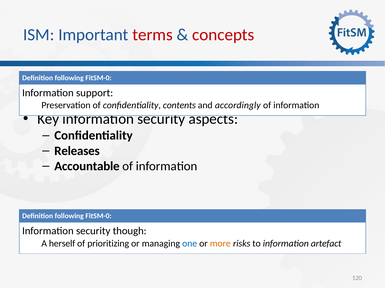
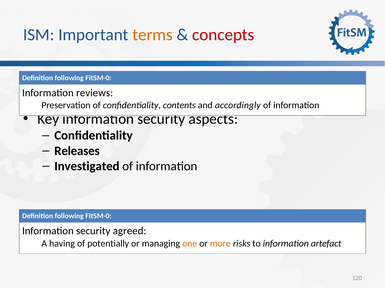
terms colour: red -> orange (153, 35)
support: support -> reviews (95, 93)
Accountable: Accountable -> Investigated (87, 167)
though: though -> agreed (130, 232)
herself: herself -> having (62, 244)
prioritizing: prioritizing -> potentially (108, 244)
one colour: blue -> orange (190, 244)
